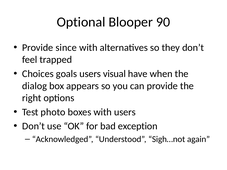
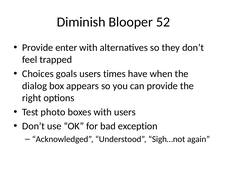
Optional: Optional -> Diminish (81, 22)
90: 90 -> 52 (163, 22)
since: since -> enter (66, 48)
visual: visual -> times (114, 74)
